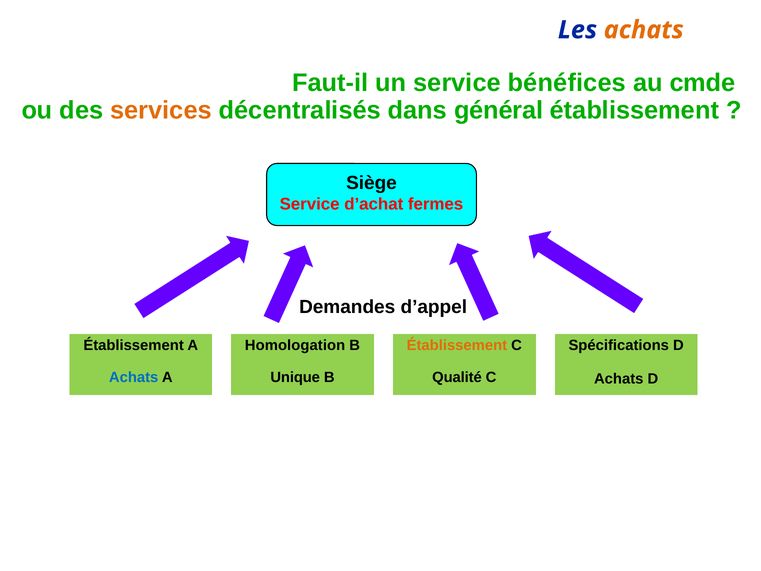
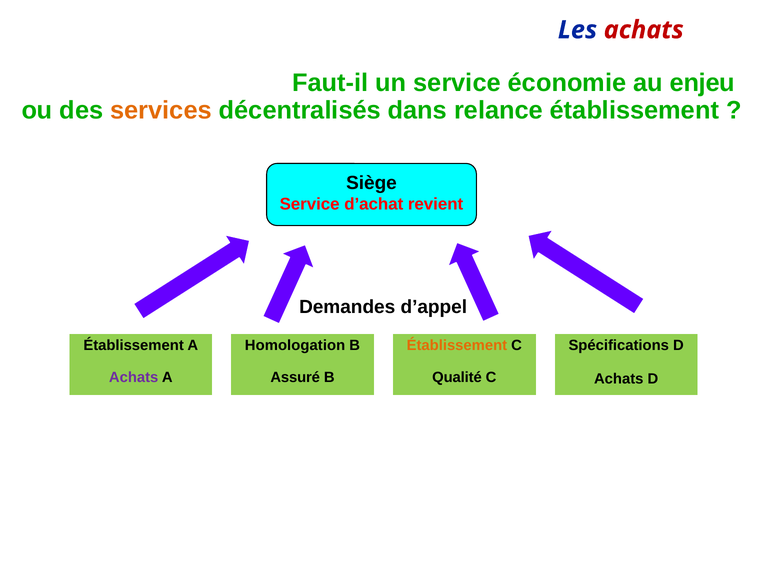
achats colour: orange -> red (644, 30)
bénéfices: bénéfices -> économie (567, 83)
cmde: cmde -> enjeu (702, 83)
général: général -> relance (498, 110)
fermes: fermes -> revient (436, 204)
Achats colour: blue -> purple (134, 377)
Unique: Unique -> Assuré (295, 377)
